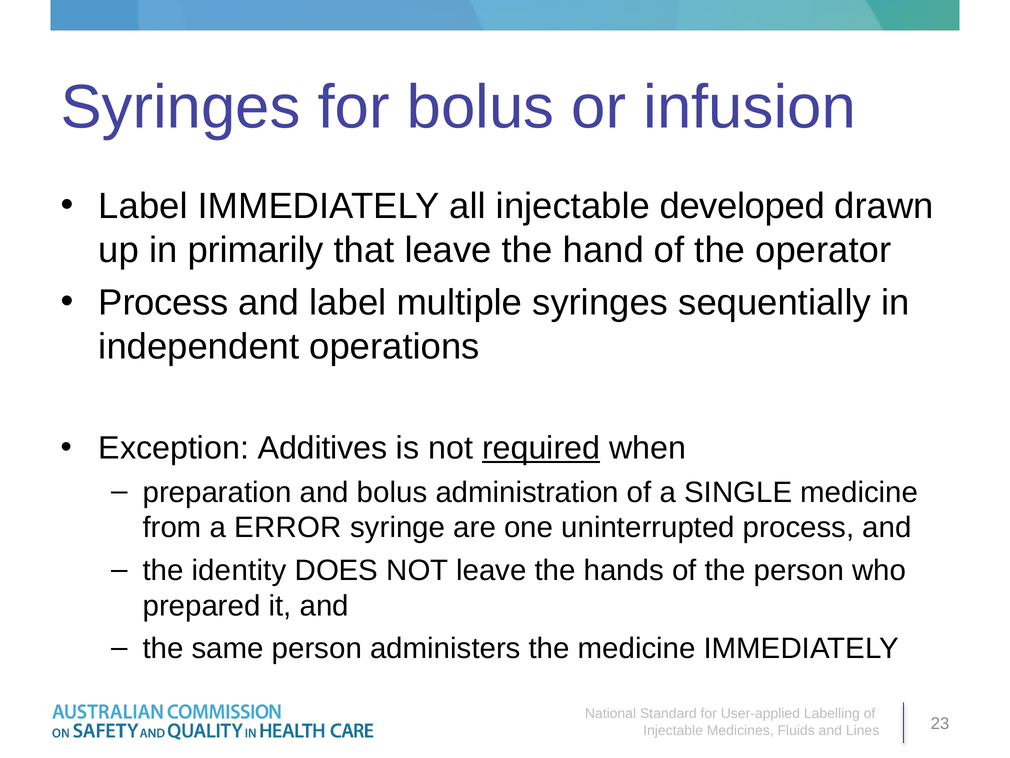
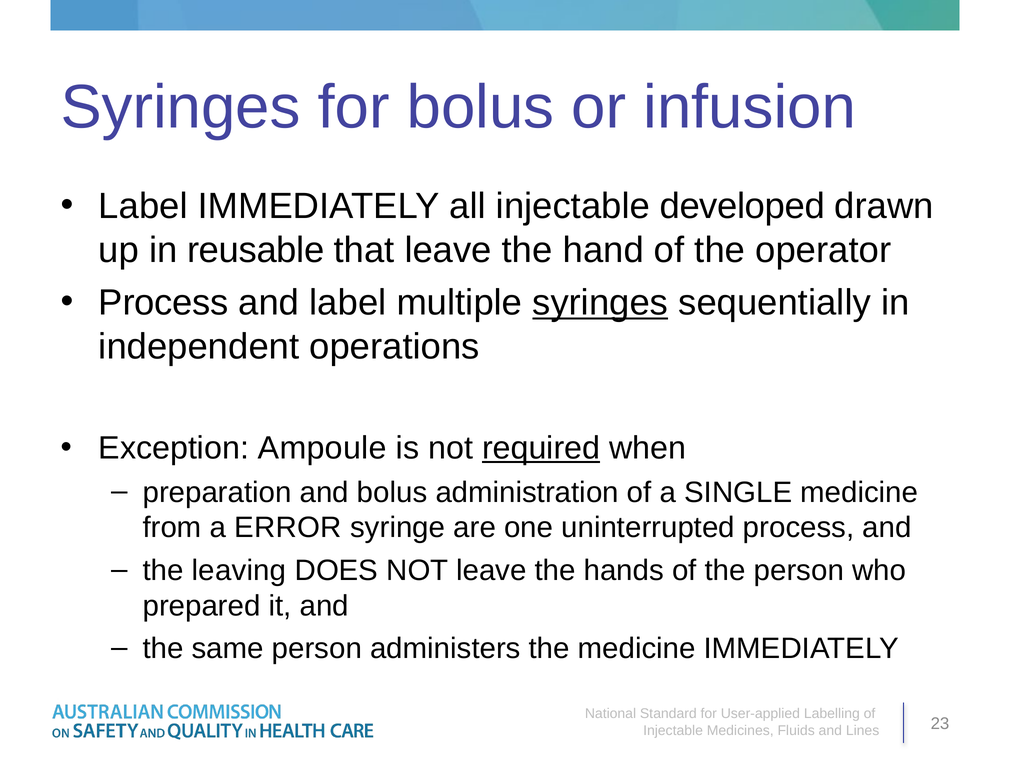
primarily: primarily -> reusable (256, 250)
syringes underline: none -> present (600, 303)
Additives: Additives -> Ampoule (322, 448)
identity: identity -> leaving (239, 570)
